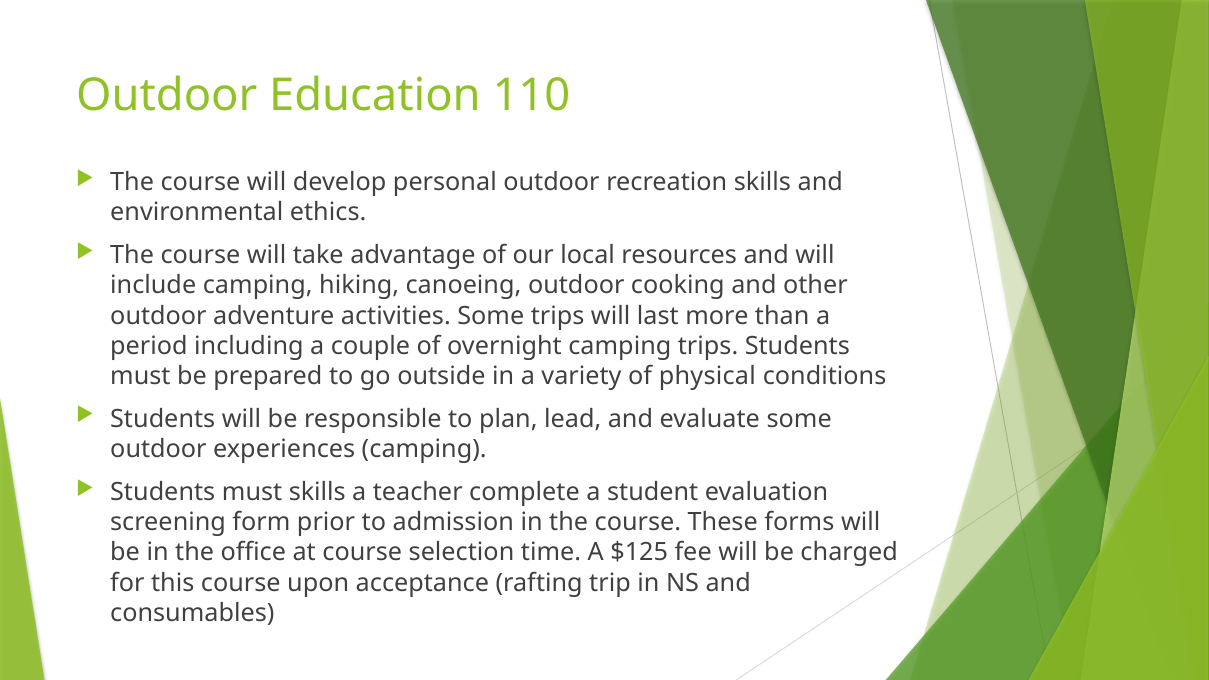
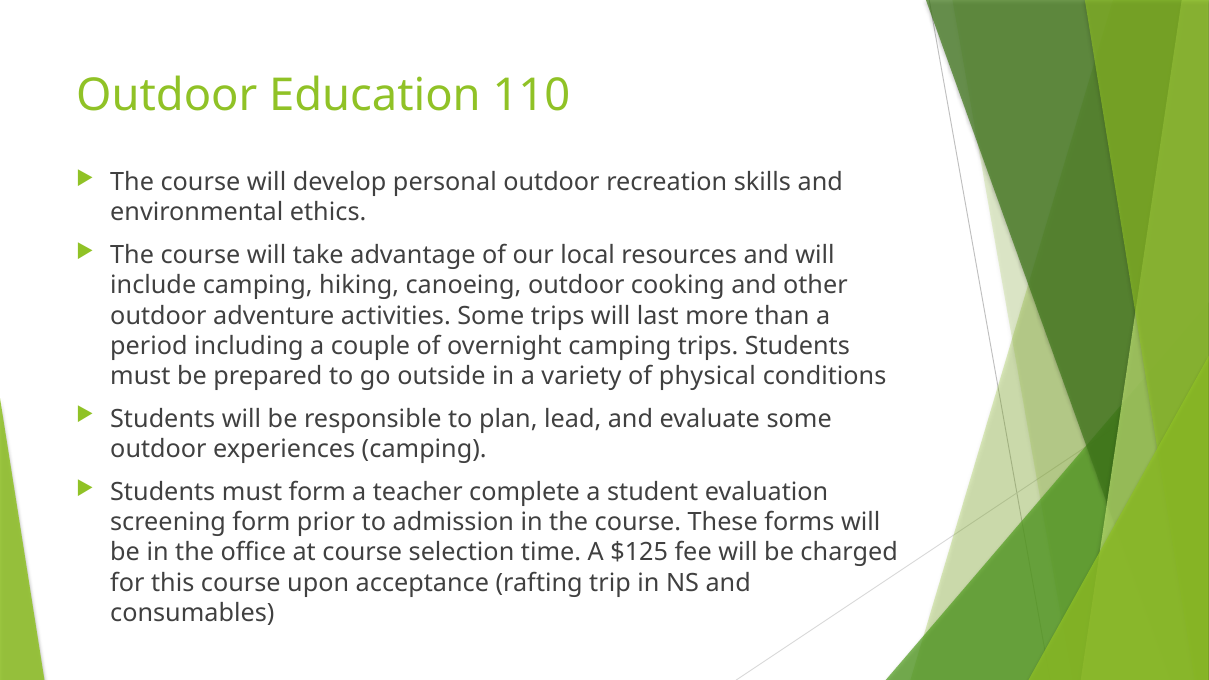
must skills: skills -> form (317, 492)
